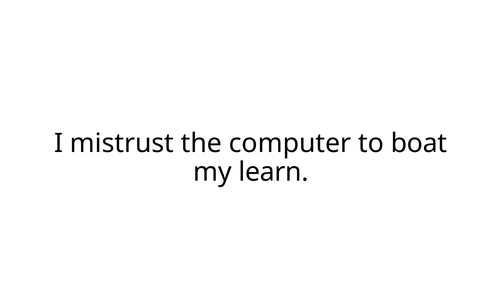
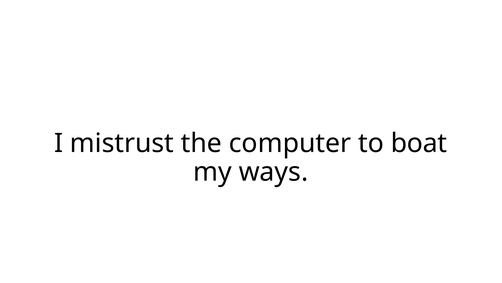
learn: learn -> ways (273, 172)
